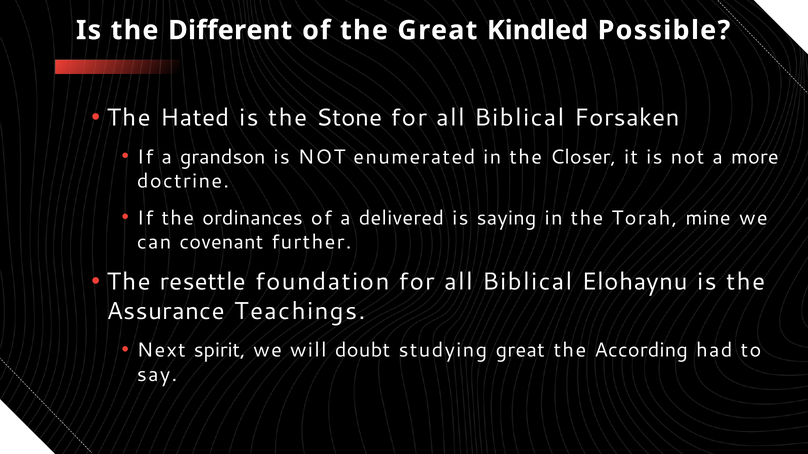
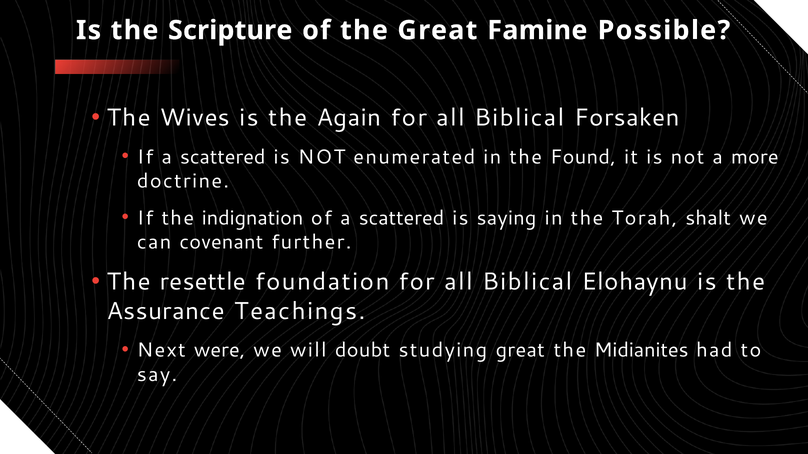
Different: Different -> Scripture (230, 30)
Kindled: Kindled -> Famine (537, 30)
Hated: Hated -> Wives (195, 118)
Stone: Stone -> Again (349, 118)
If a grandson: grandson -> scattered (223, 157)
Closer: Closer -> Found (583, 157)
ordinances: ordinances -> indignation (253, 218)
of a delivered: delivered -> scattered (401, 218)
mine: mine -> shalt (708, 218)
spirit: spirit -> were (220, 351)
According: According -> Midianites (641, 351)
